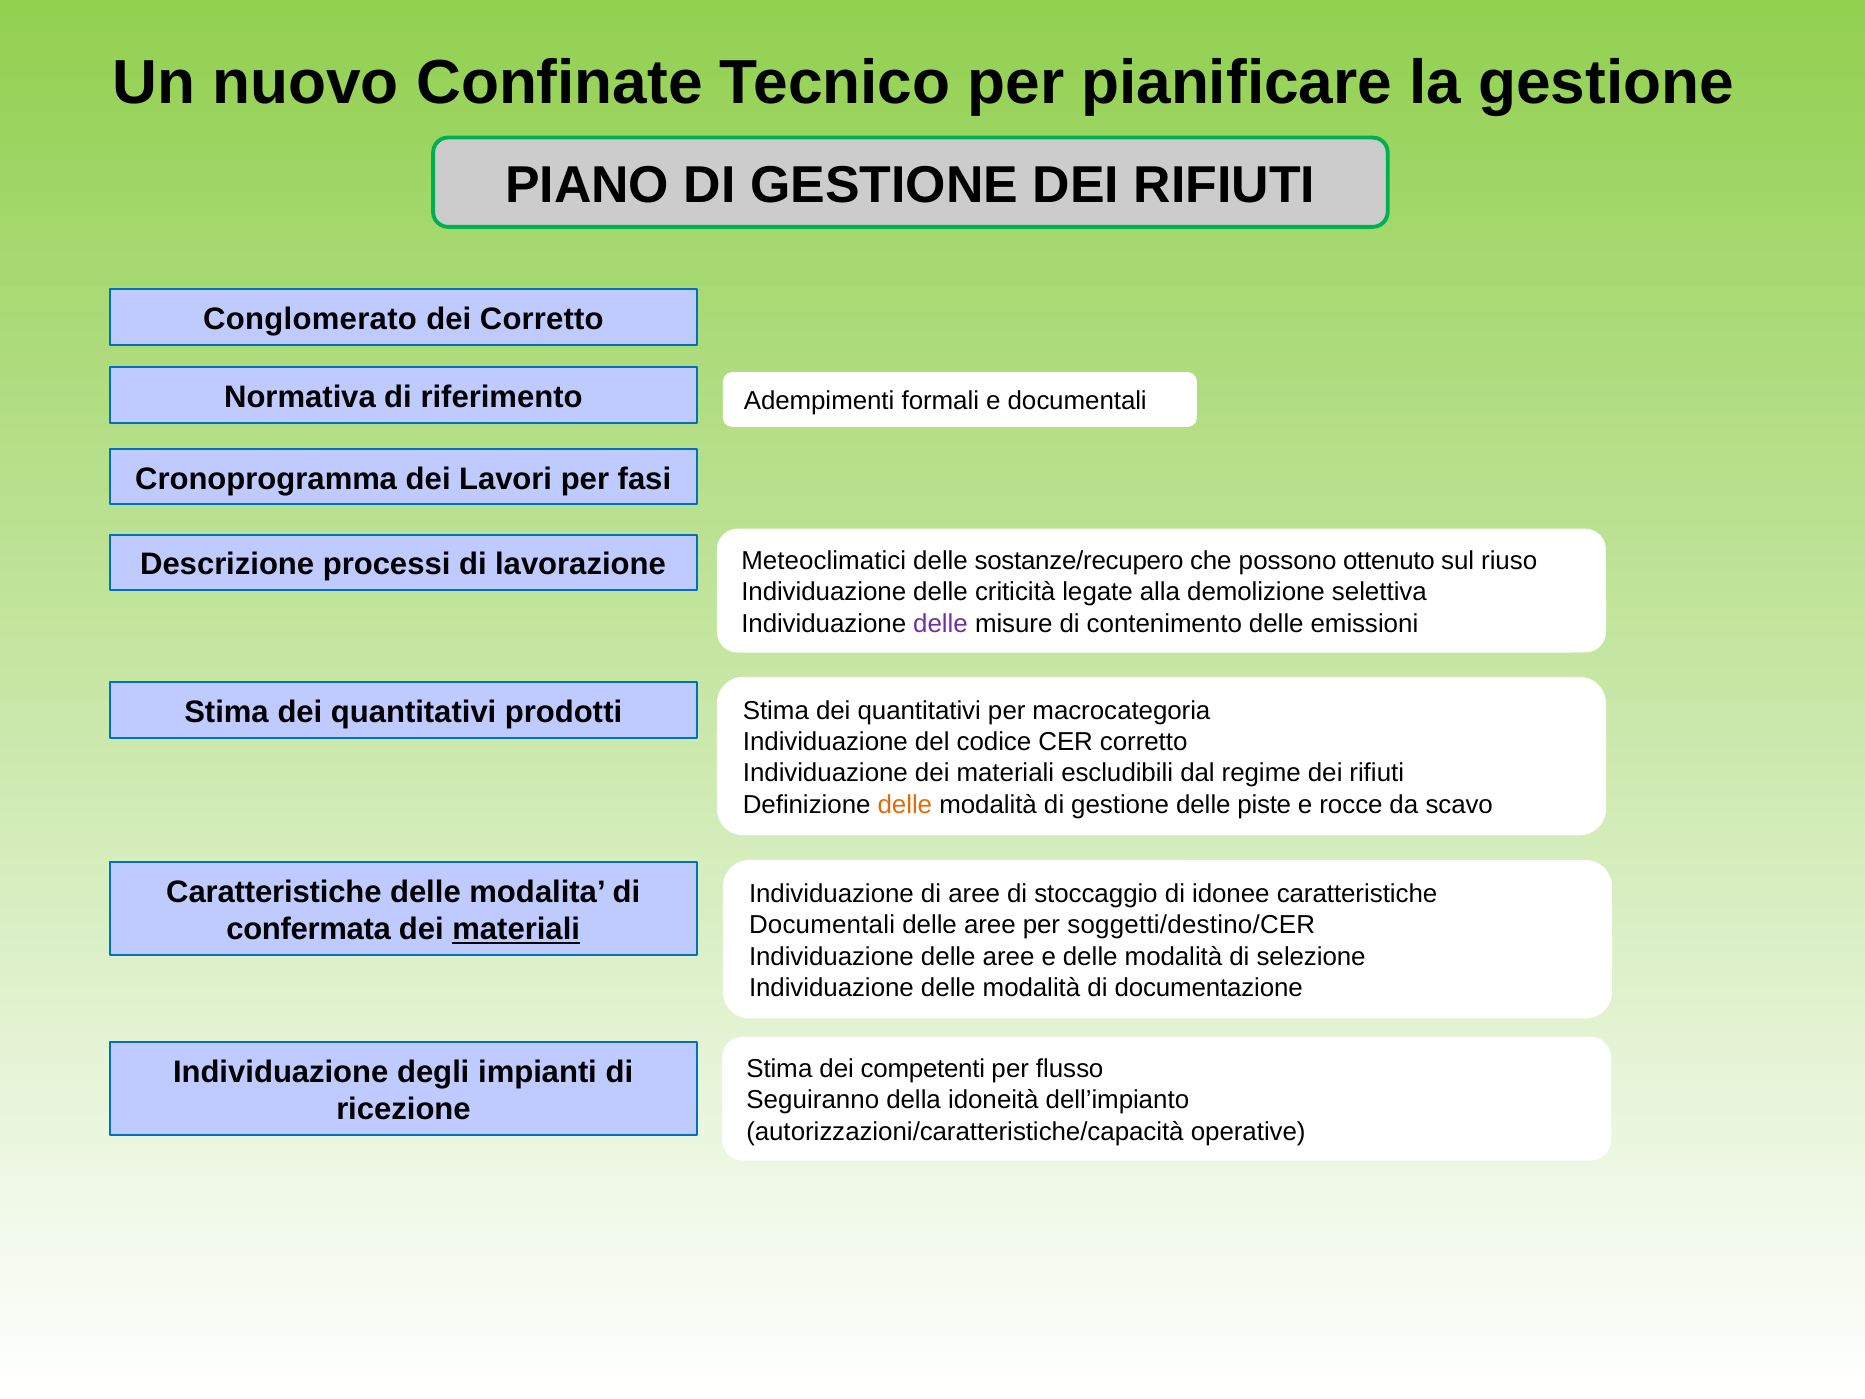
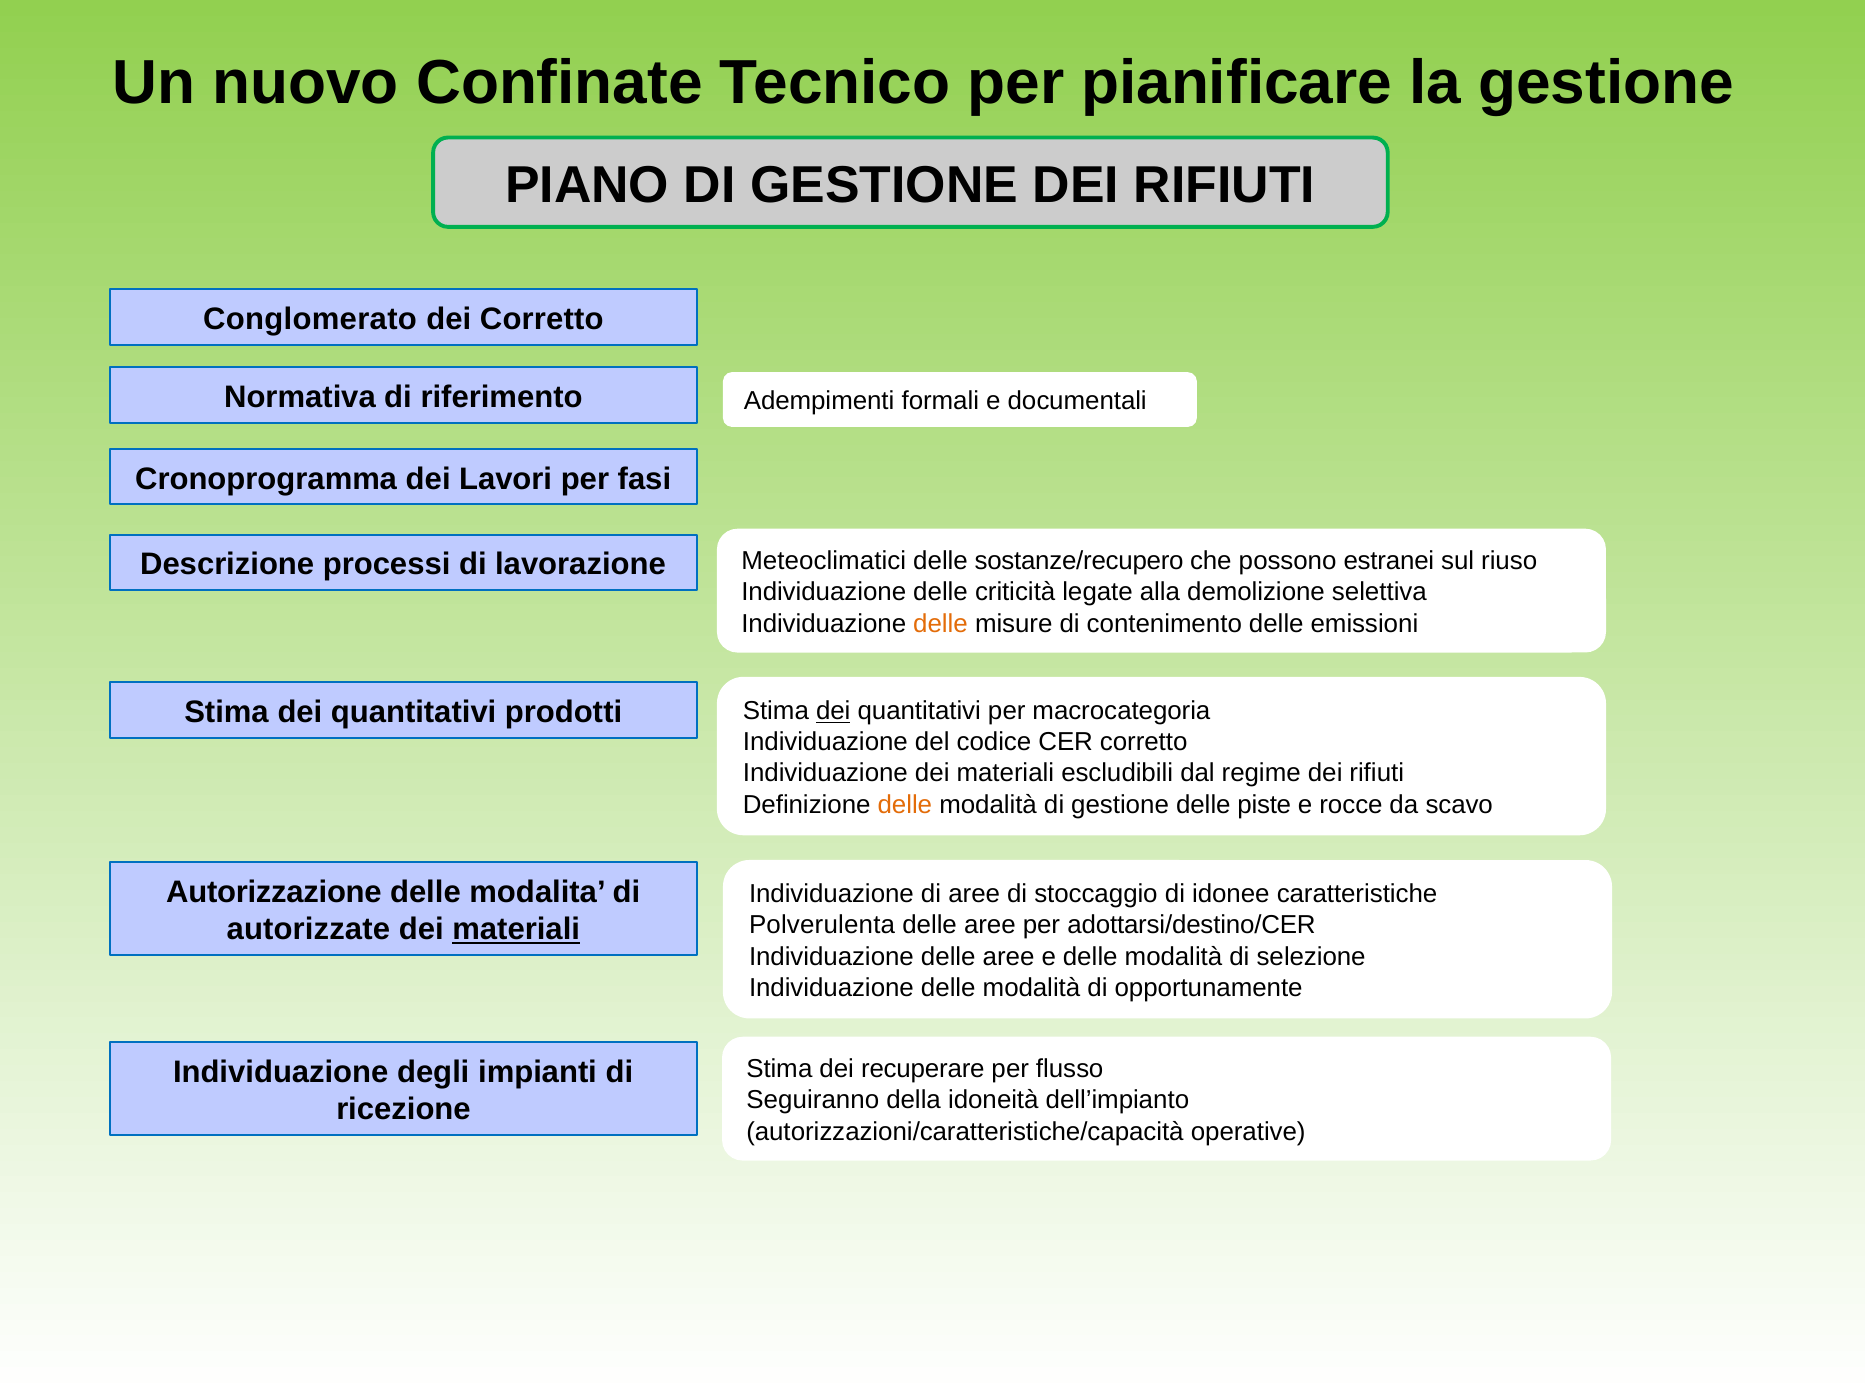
ottenuto: ottenuto -> estranei (1389, 561)
delle colour: purple -> orange (941, 623)
dei underline: none -> present (833, 711)
Caratteristiche: Caratteristiche -> Autorizzazione (274, 892)
Documentali: Documentali -> Polverulenta (822, 925)
soggetti/destino/CER: soggetti/destino/CER -> adottarsi/destino/CER (1191, 925)
confermata: confermata -> autorizzate (308, 929)
documentazione: documentazione -> opportunamente (1209, 988)
competenti: competenti -> recuperare (923, 1069)
